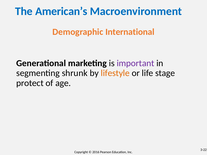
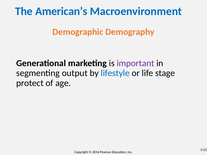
International: International -> Demography (130, 32)
shrunk: shrunk -> output (75, 73)
lifestyle colour: orange -> blue (115, 73)
